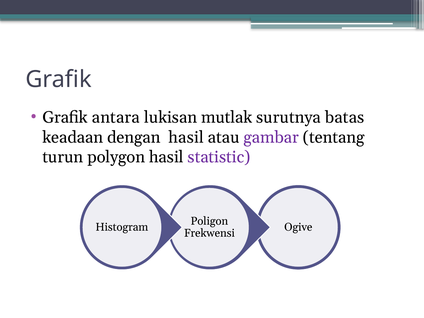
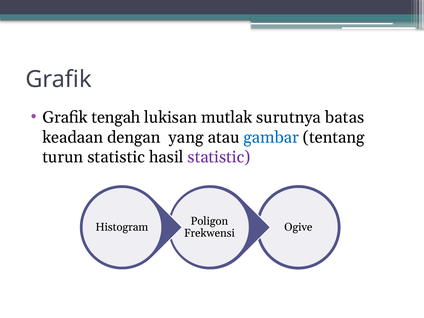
antara: antara -> tengah (116, 117)
dengan hasil: hasil -> yang (186, 137)
gambar colour: purple -> blue (271, 137)
turun polygon: polygon -> statistic (116, 157)
